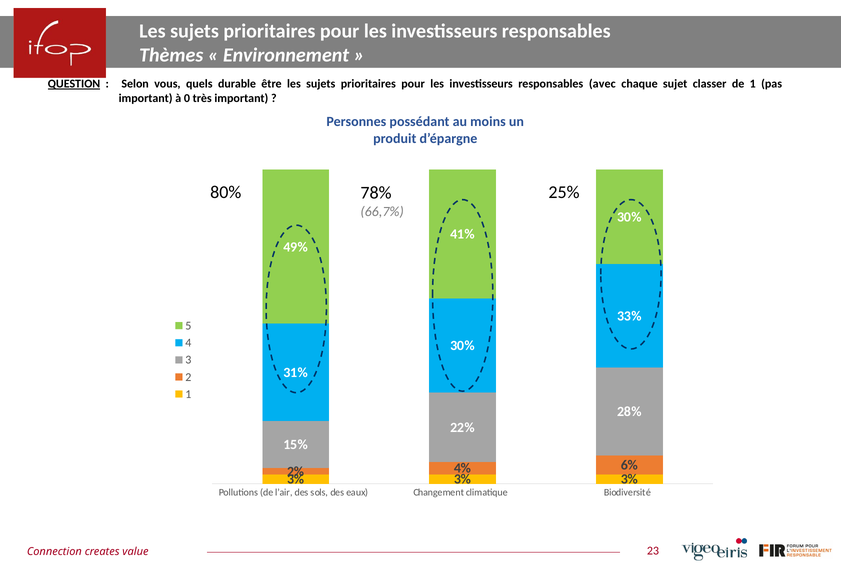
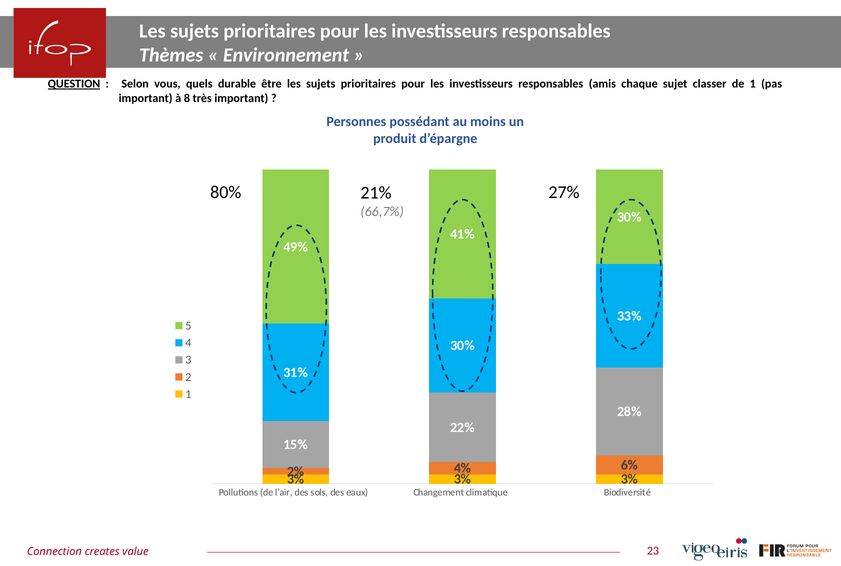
avec: avec -> amis (602, 84)
0: 0 -> 8 (187, 98)
25%: 25% -> 27% (564, 193)
78%: 78% -> 21% (376, 193)
